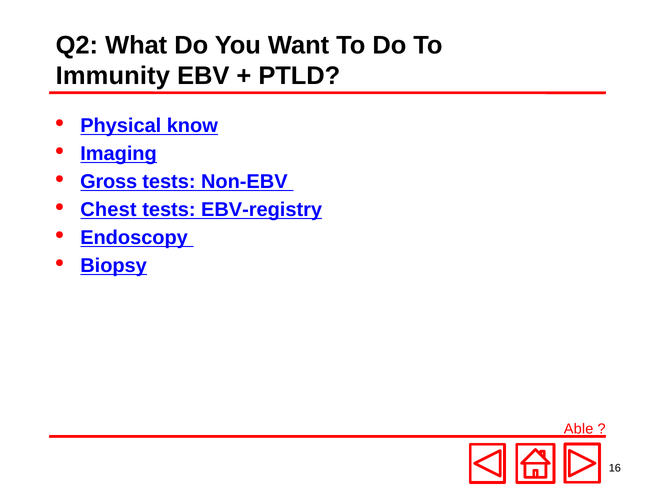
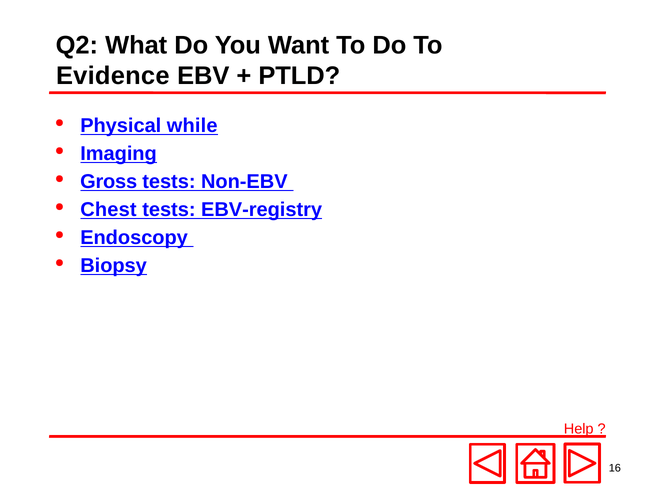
Immunity: Immunity -> Evidence (113, 76)
know: know -> while (192, 126)
Able: Able -> Help (579, 429)
